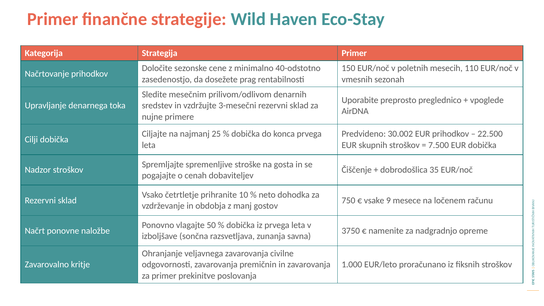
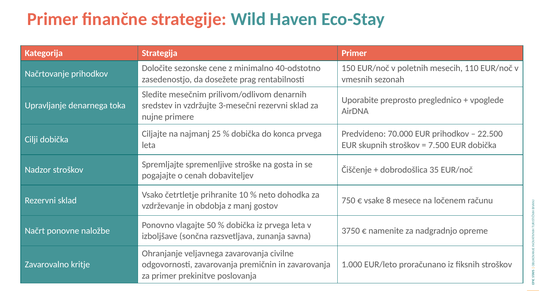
30.002: 30.002 -> 70.000 (400, 134)
9: 9 -> 8 (389, 200)
